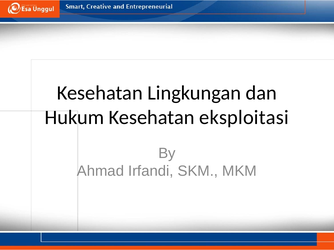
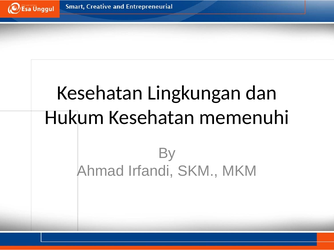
eksploitasi: eksploitasi -> memenuhi (244, 118)
